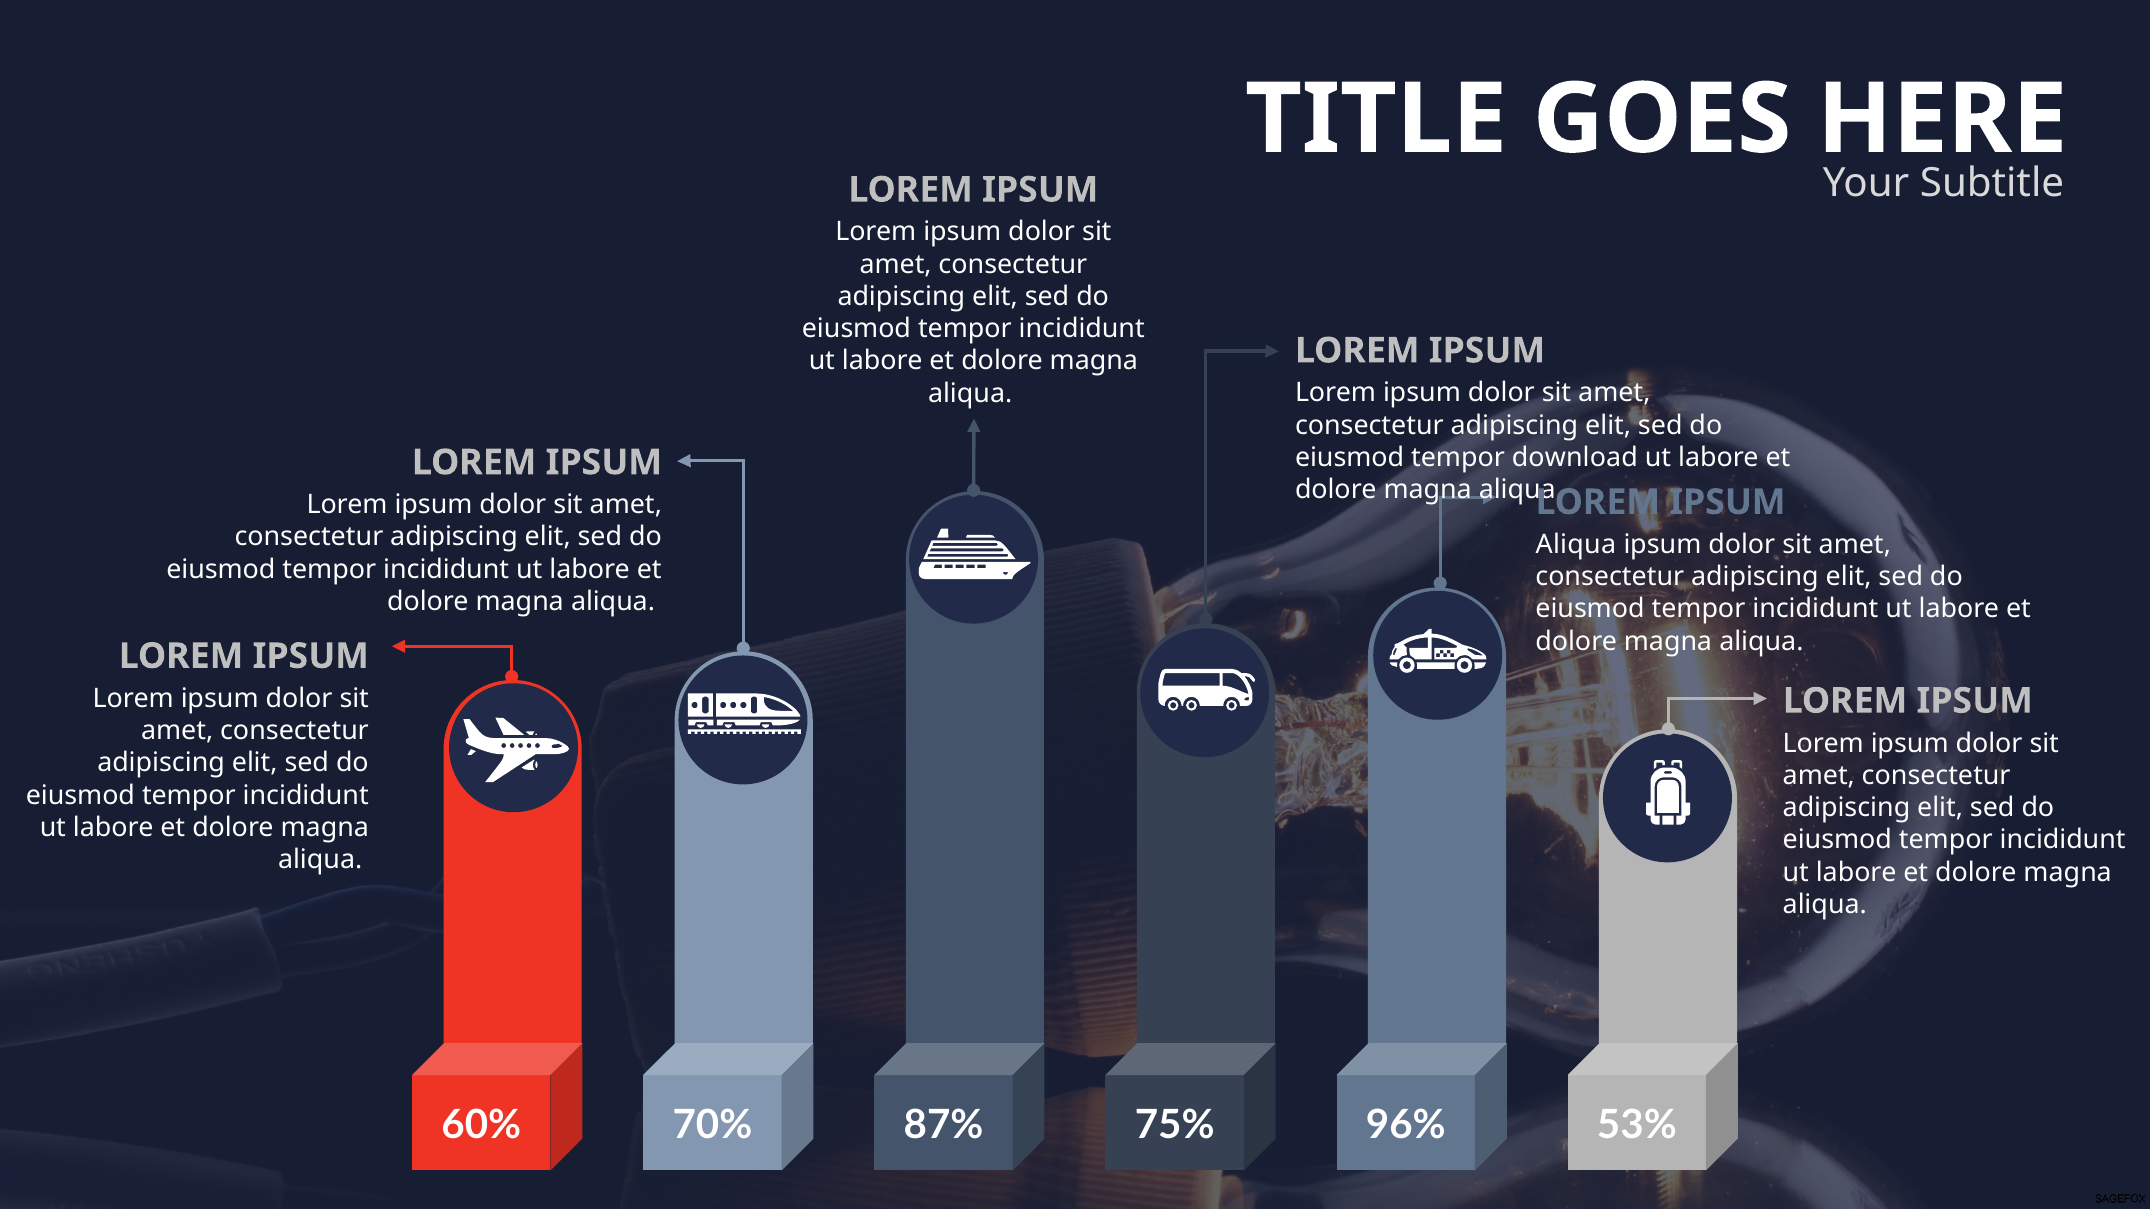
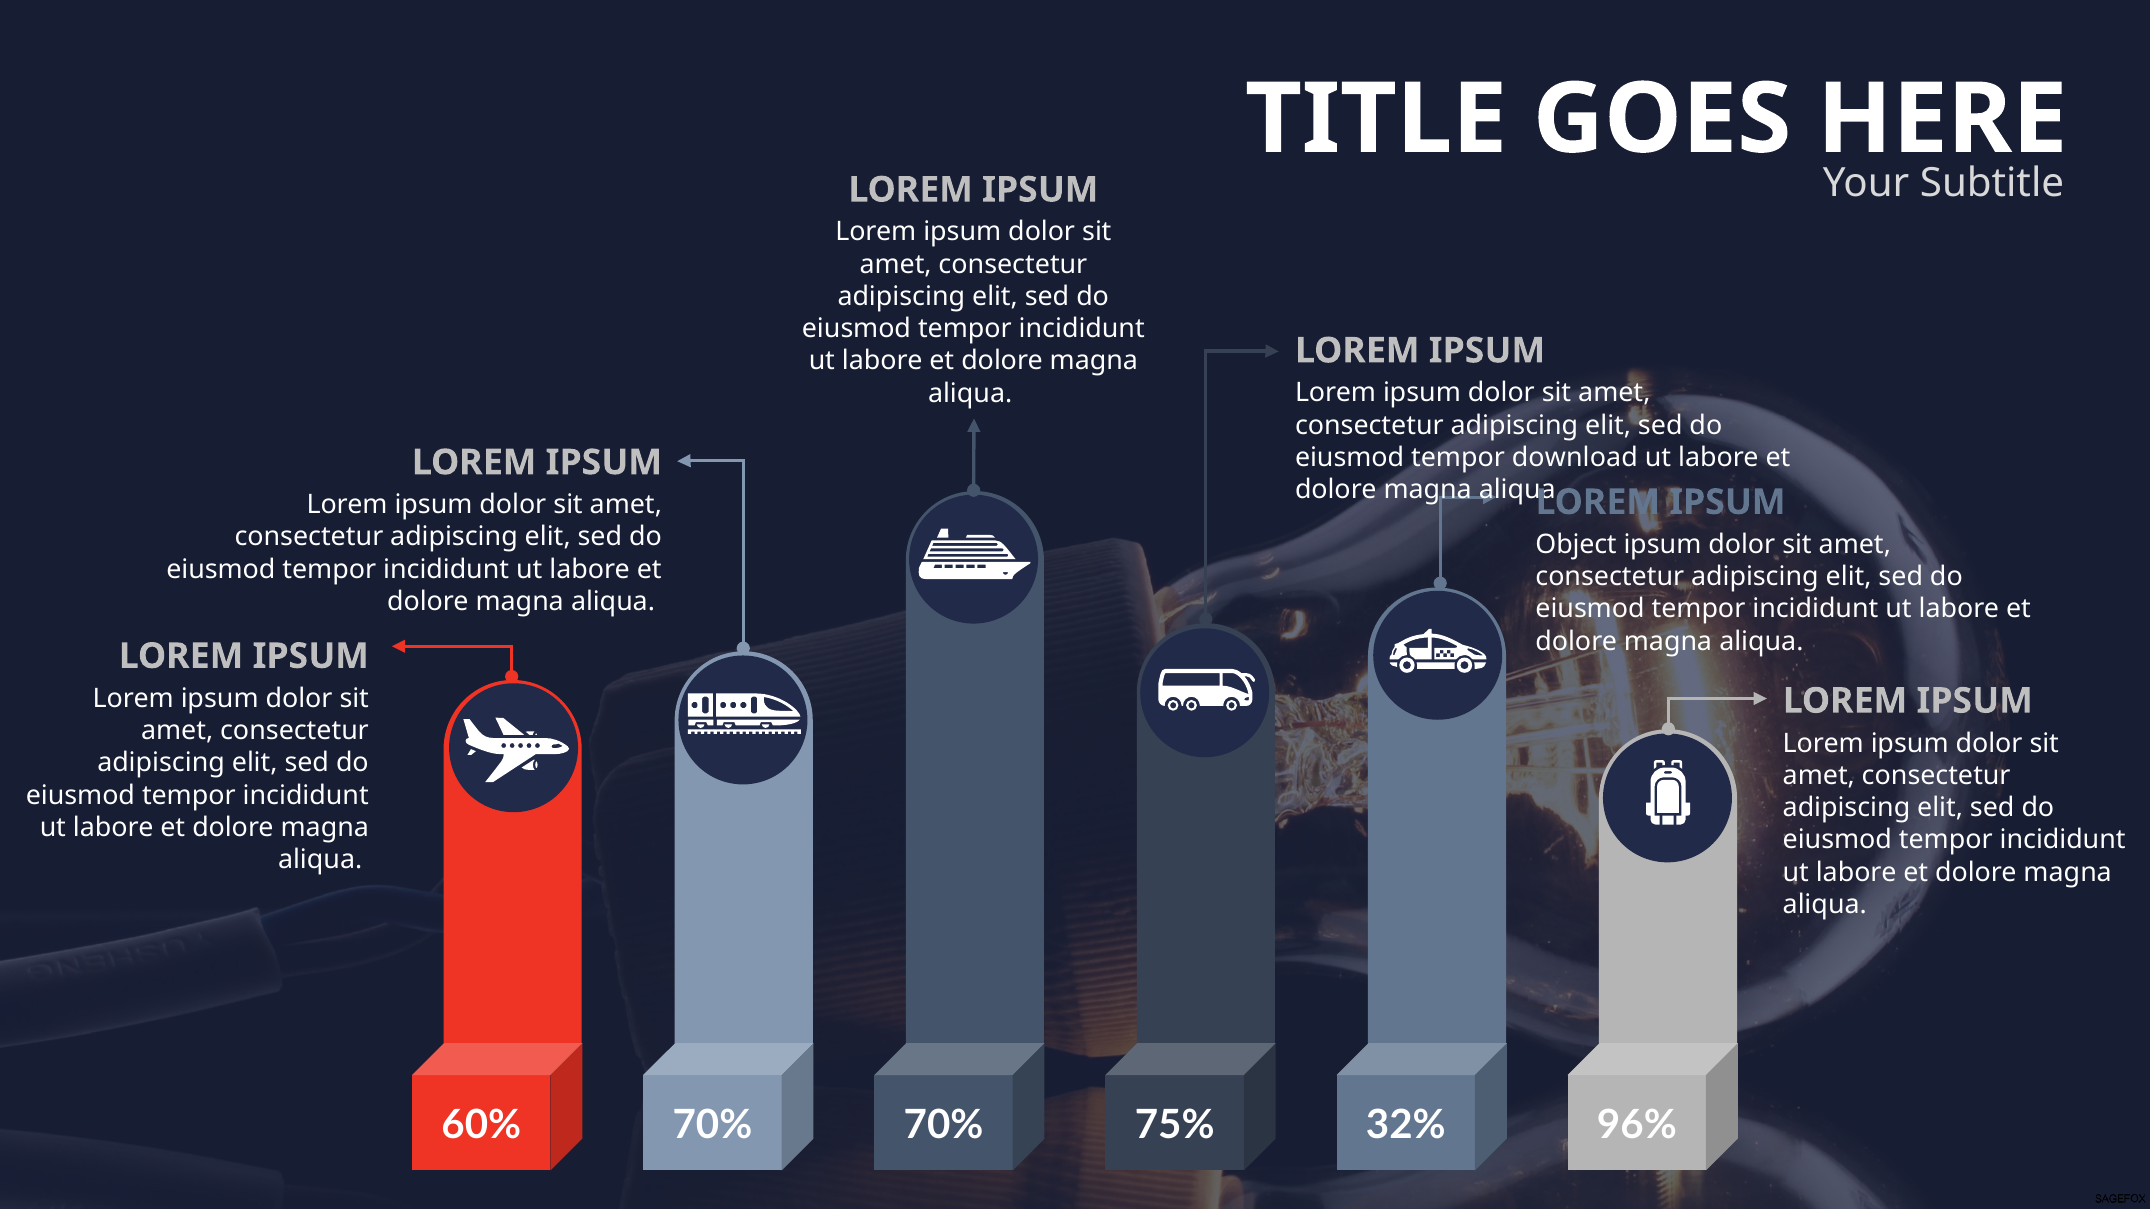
Aliqua: Aliqua -> Object (1576, 545)
70% 87%: 87% -> 70% (944, 1126)
96%: 96% -> 32% (1406, 1126)
53%: 53% -> 96% (1637, 1126)
